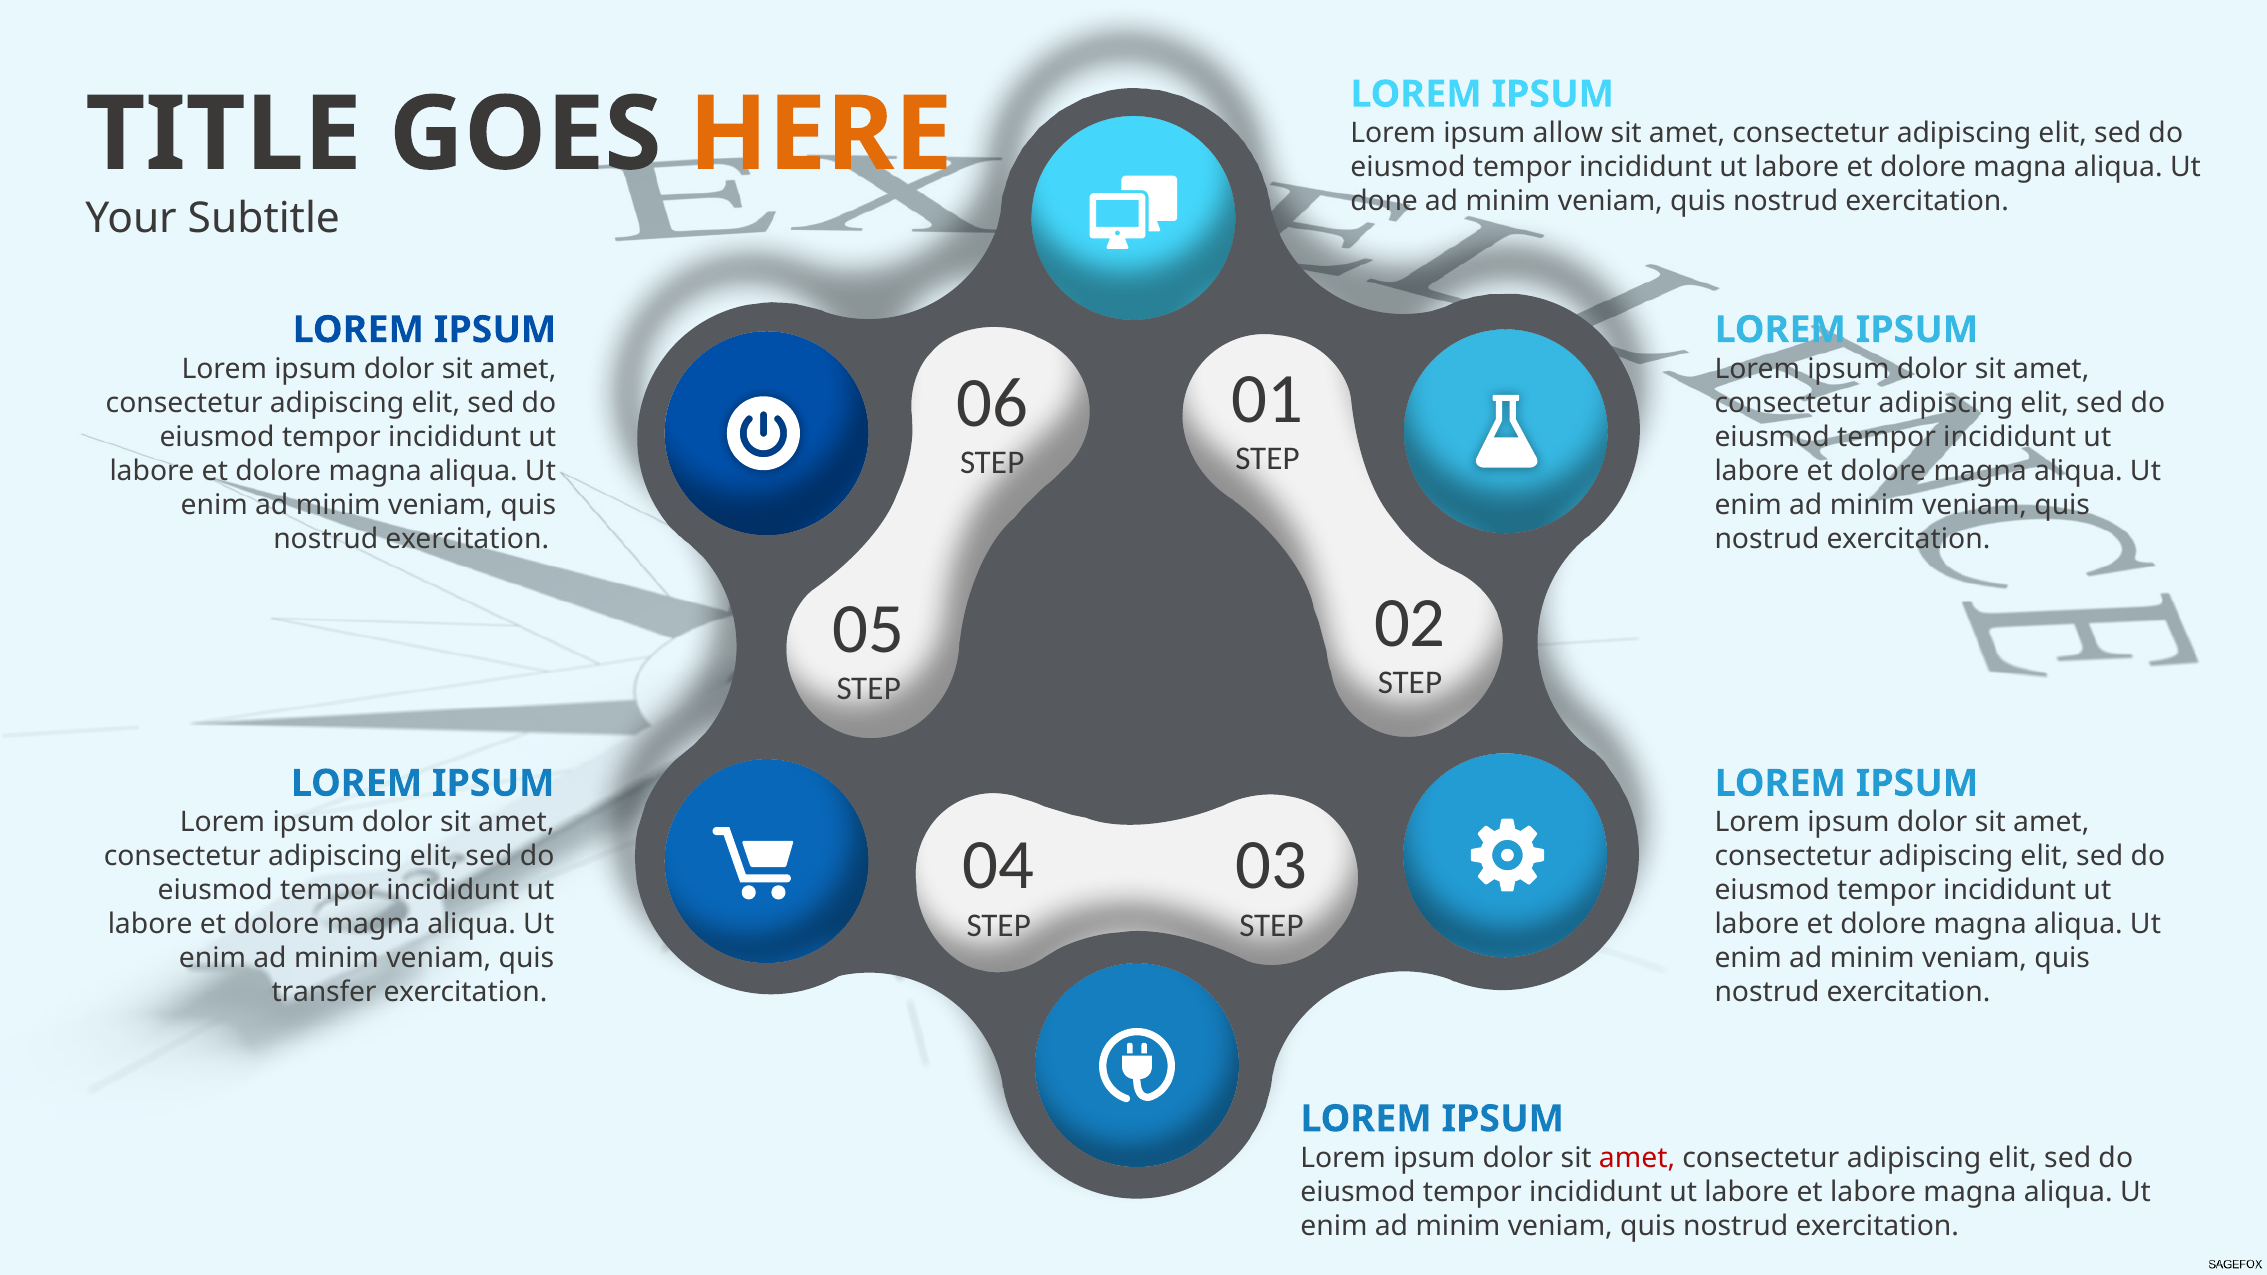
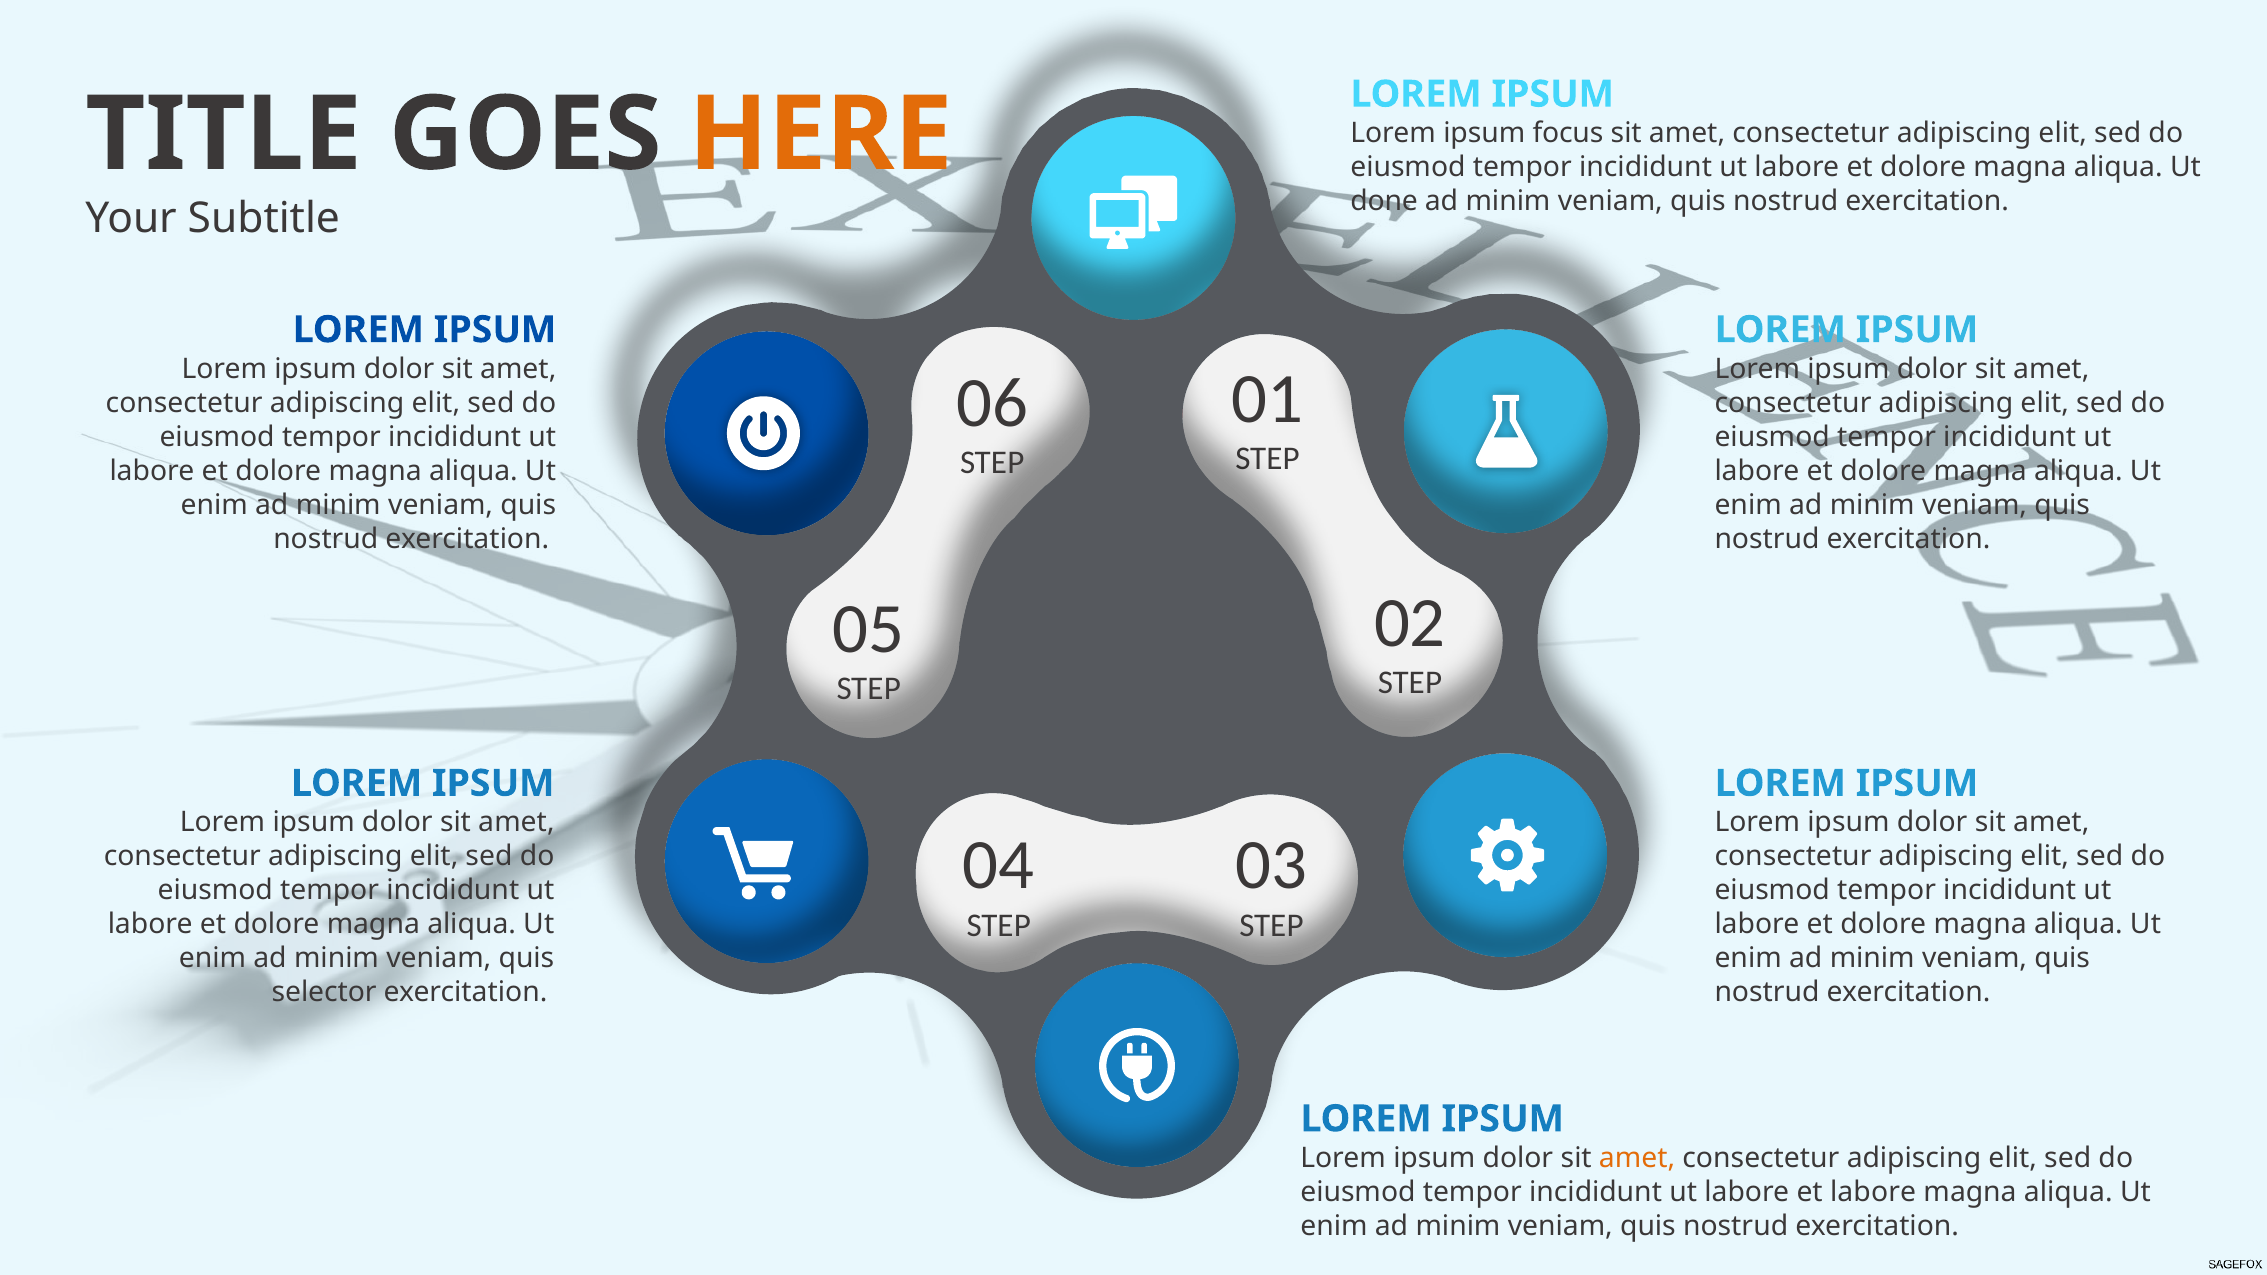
allow: allow -> focus (1568, 133)
transfer: transfer -> selector (324, 992)
amet colour: red -> orange (1637, 1158)
